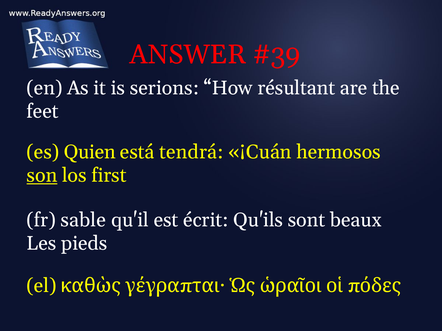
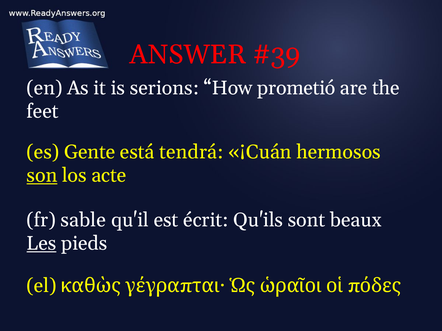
résultant: résultant -> prometió (296, 88)
Quien: Quien -> Gente (90, 152)
first: first -> acte (109, 176)
Les underline: none -> present (42, 244)
